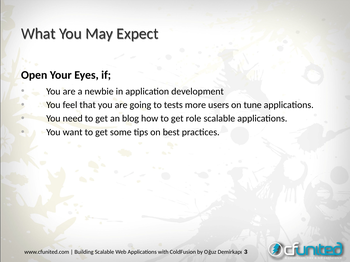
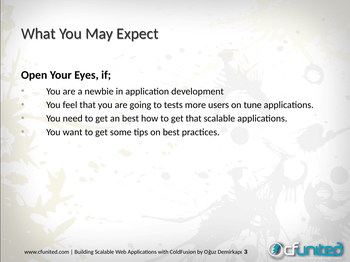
an blog: blog -> best (130, 119)
get role: role -> that (194, 119)
